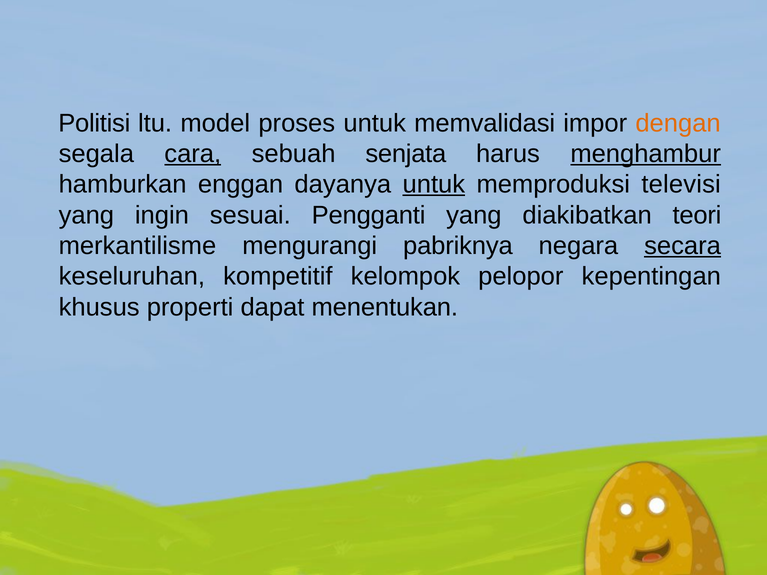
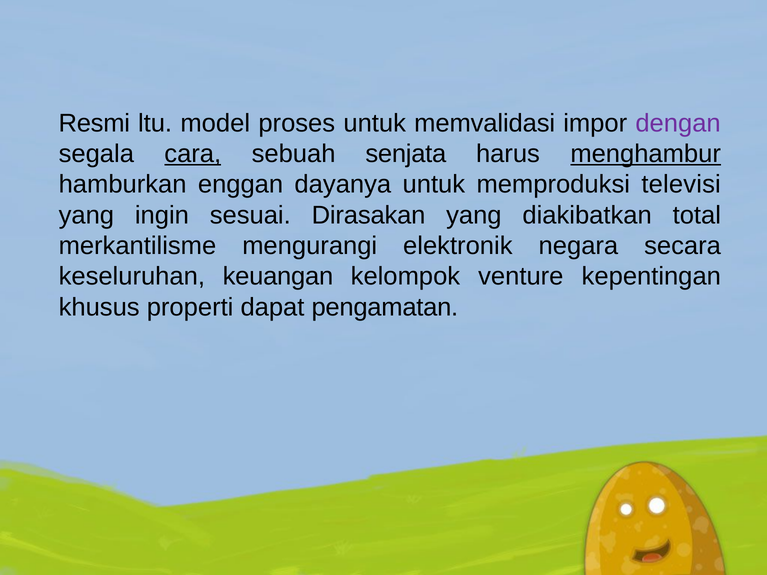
Politisi: Politisi -> Resmi (94, 123)
dengan colour: orange -> purple (678, 123)
untuk underline: present -> none (434, 185)
Pengganti: Pengganti -> Dirasakan (369, 215)
teori: teori -> total (697, 215)
pabriknya: pabriknya -> elektronik (458, 246)
secara underline: present -> none (683, 246)
kompetitif: kompetitif -> keuangan (278, 277)
pelopor: pelopor -> venture (521, 277)
menentukan: menentukan -> pengamatan (385, 307)
